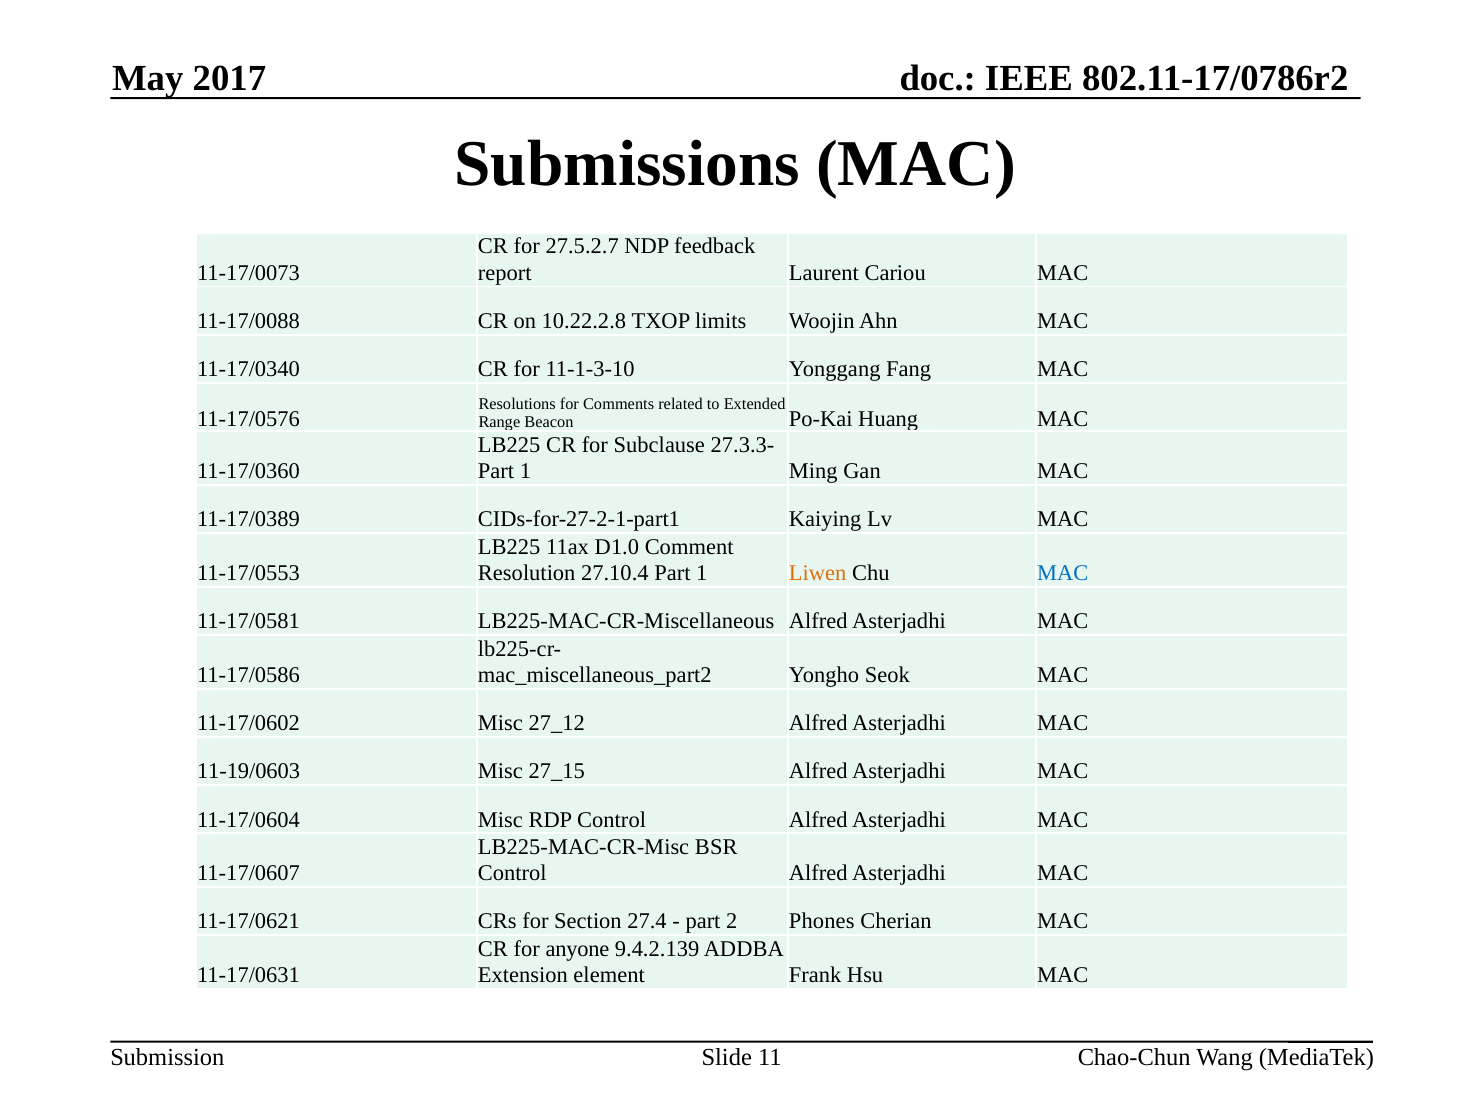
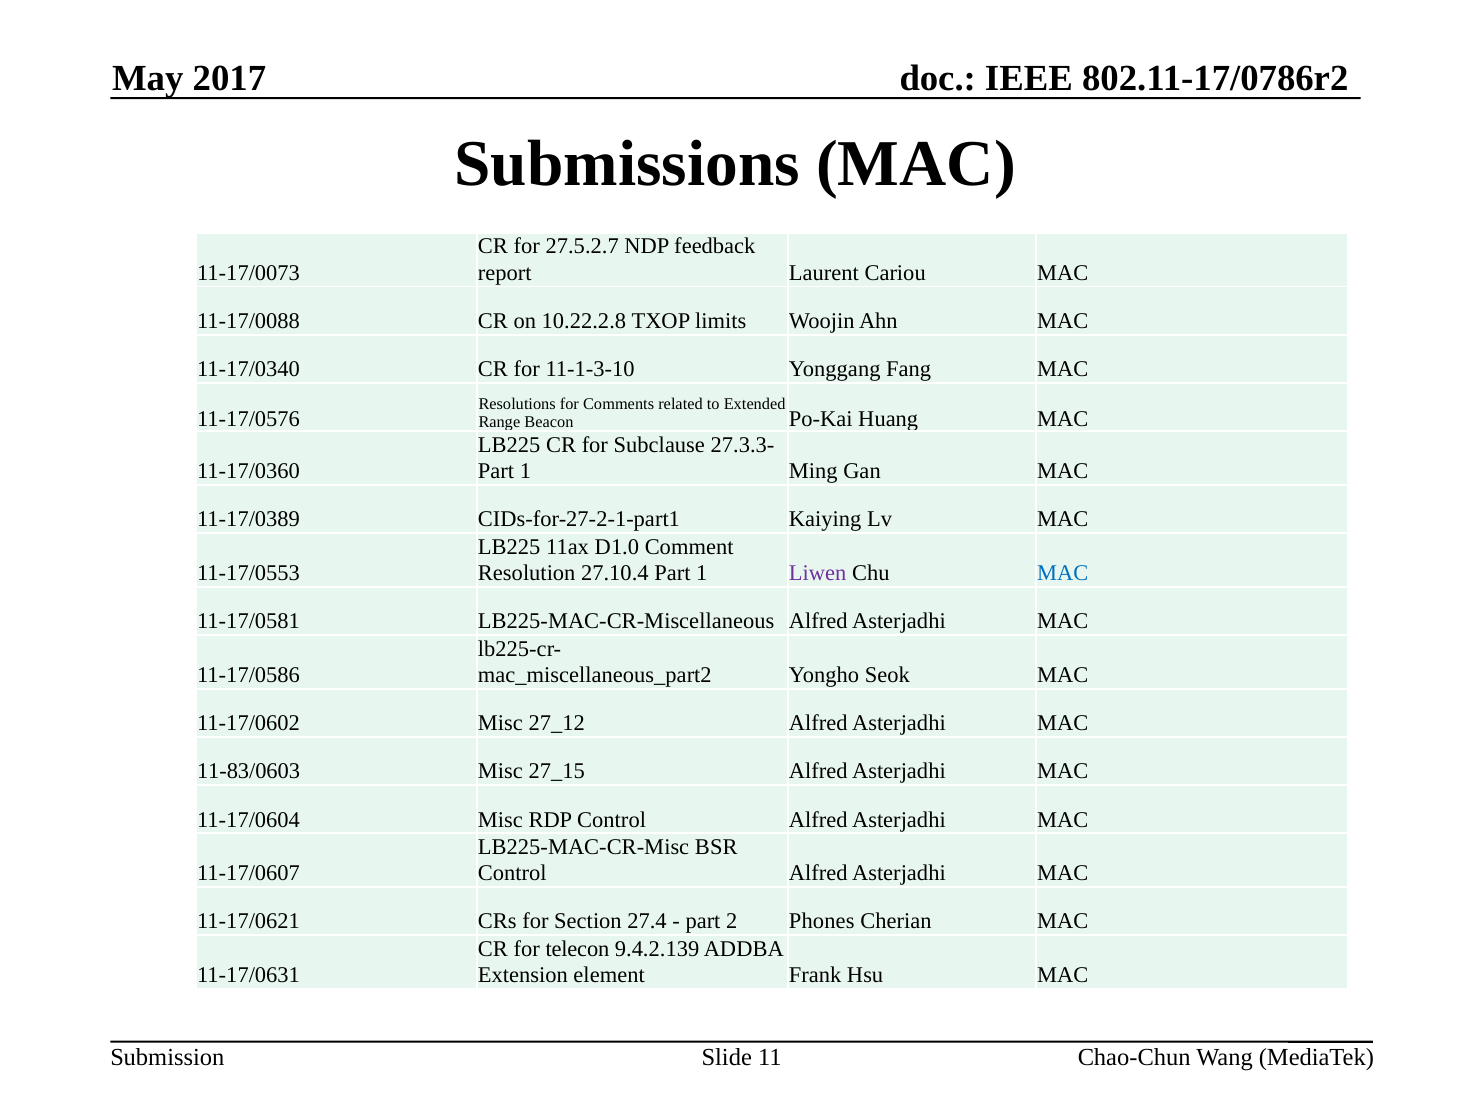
Liwen colour: orange -> purple (818, 573)
11-19/0603: 11-19/0603 -> 11-83/0603 (249, 772)
anyone: anyone -> telecon (577, 949)
